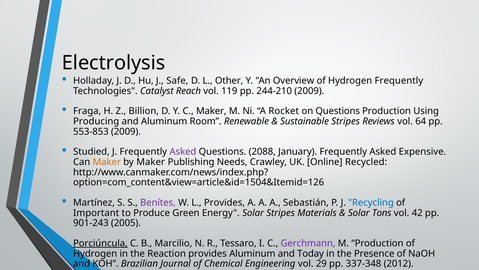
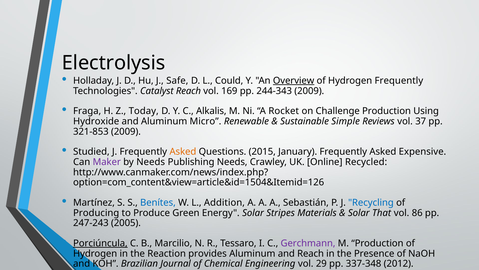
Other: Other -> Could (229, 81)
Overview underline: none -> present (294, 81)
119: 119 -> 169 (229, 91)
244-210: 244-210 -> 244-343 (274, 91)
Billion: Billion -> Today (144, 111)
C Maker: Maker -> Alkalis (211, 111)
on Questions: Questions -> Challenge (338, 111)
Producing: Producing -> Hydroxide (96, 121)
Room: Room -> Micro (205, 121)
Sustainable Stripes: Stripes -> Simple (346, 121)
64: 64 -> 37 (421, 121)
553-853: 553-853 -> 321-853 (91, 131)
Asked colour: purple -> orange (183, 151)
2088: 2088 -> 2015 (262, 151)
Maker colour: orange -> purple (107, 162)
by Maker: Maker -> Needs (151, 162)
Benítes colour: purple -> blue (158, 202)
L Provides: Provides -> Addition (224, 202)
Important: Important -> Producing (96, 212)
Tons: Tons -> That (382, 212)
42: 42 -> 86 (417, 212)
901-243: 901-243 -> 247-243 (91, 223)
and Today: Today -> Reach (311, 253)
